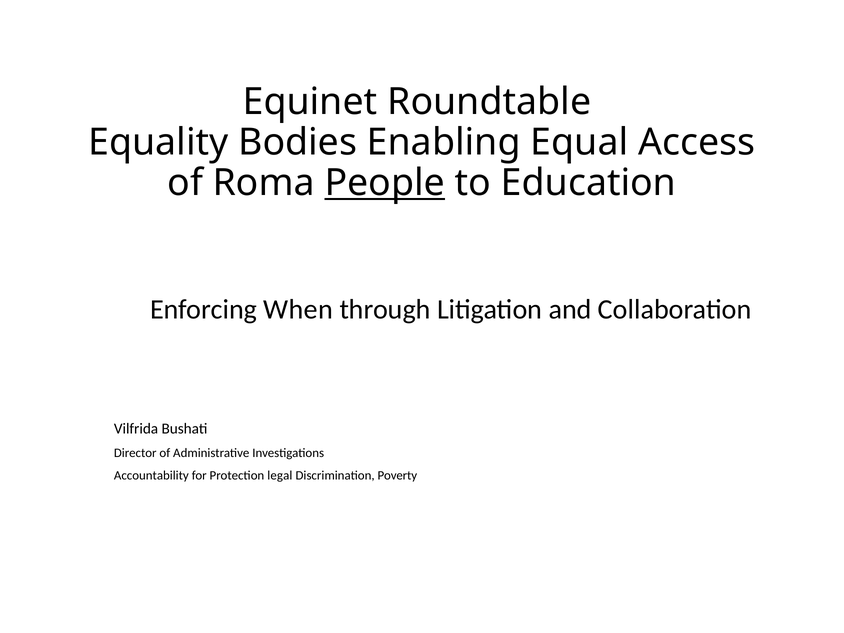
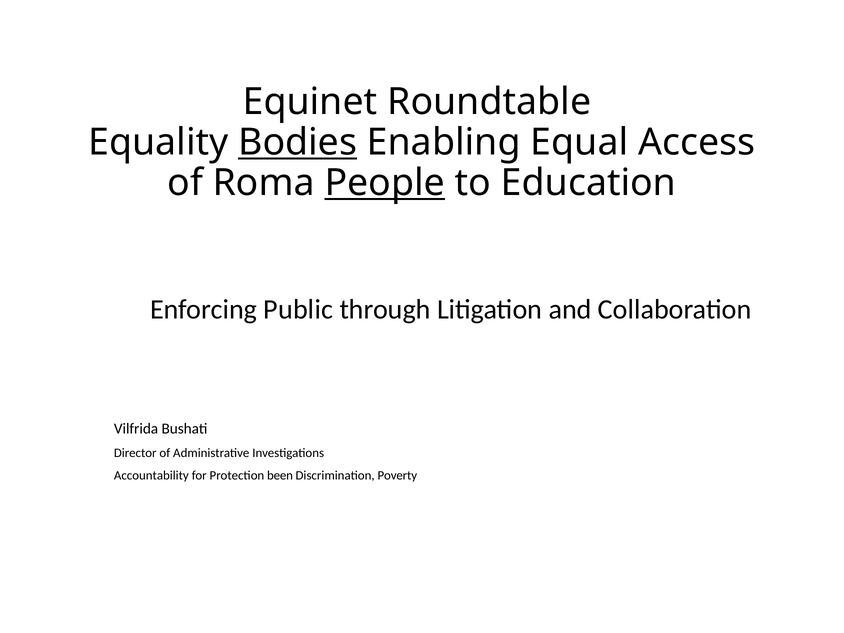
Bodies underline: none -> present (298, 142)
When: When -> Public (298, 310)
legal: legal -> been (280, 475)
